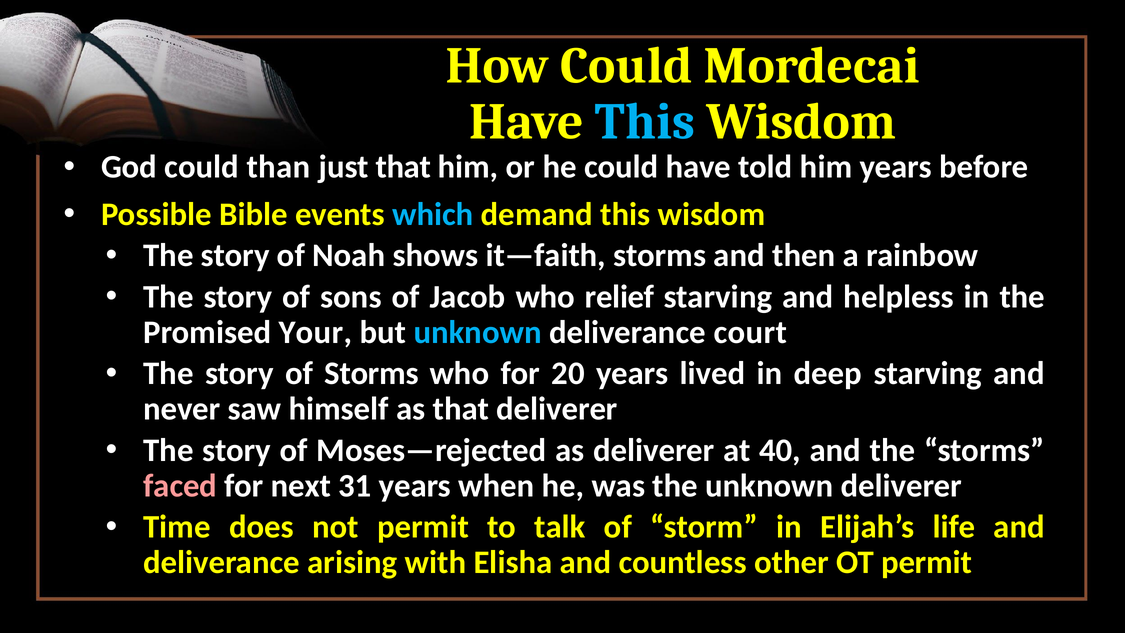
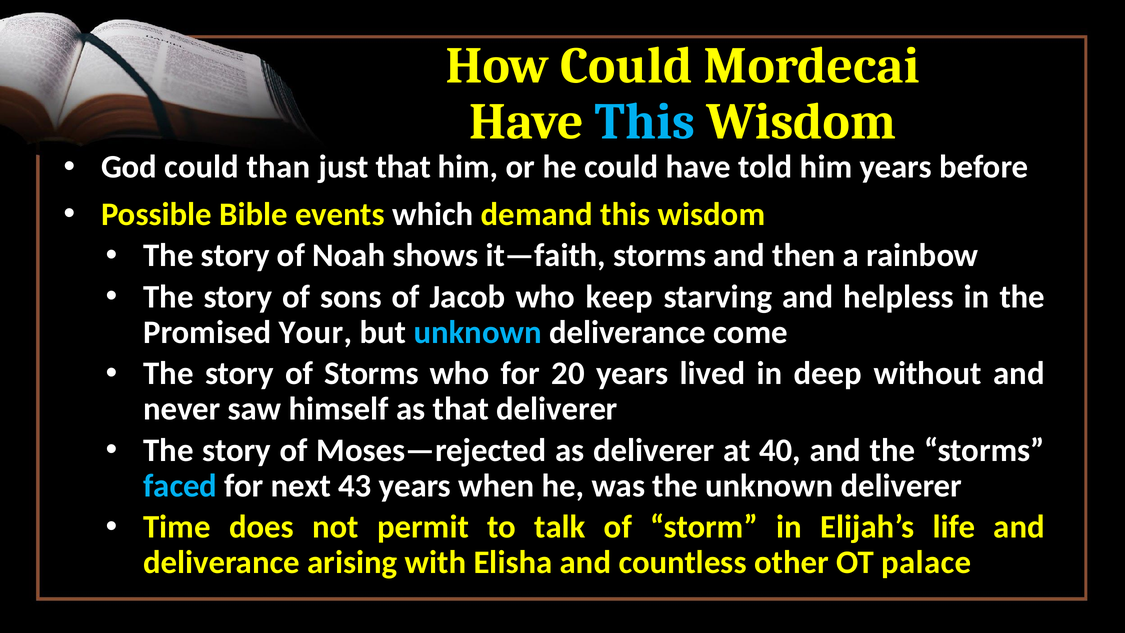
which colour: light blue -> white (433, 214)
relief: relief -> keep (619, 297)
court: court -> come (750, 332)
deep starving: starving -> without (928, 374)
faced colour: pink -> light blue (180, 486)
31: 31 -> 43 (355, 486)
OT permit: permit -> palace (926, 562)
